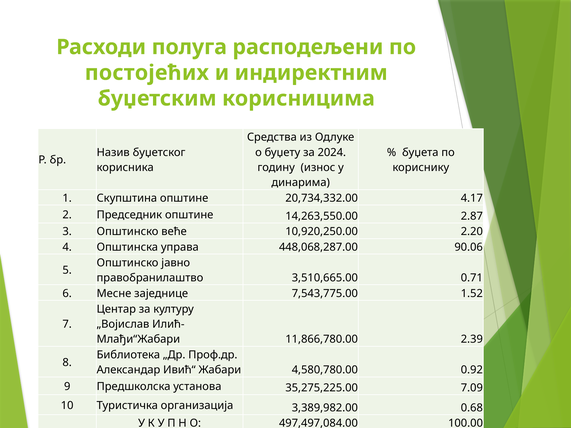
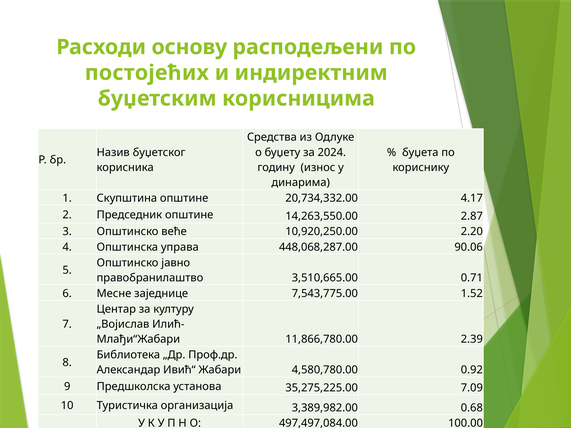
полуга: полуга -> основу (189, 47)
